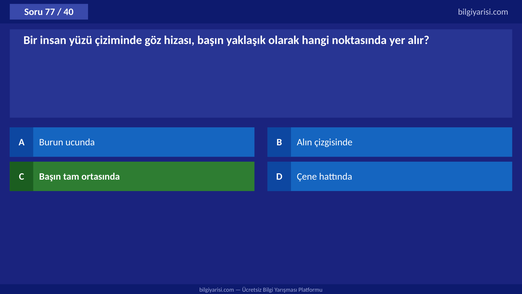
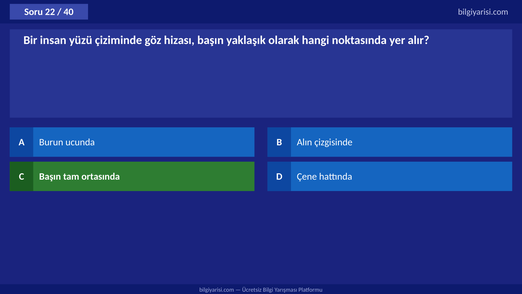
77: 77 -> 22 (50, 12)
